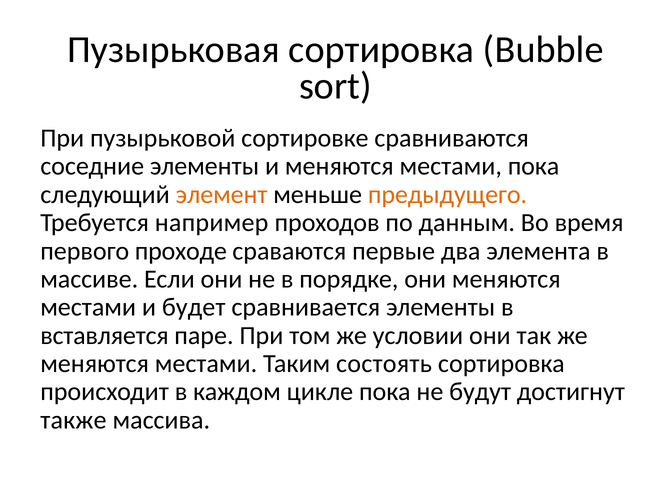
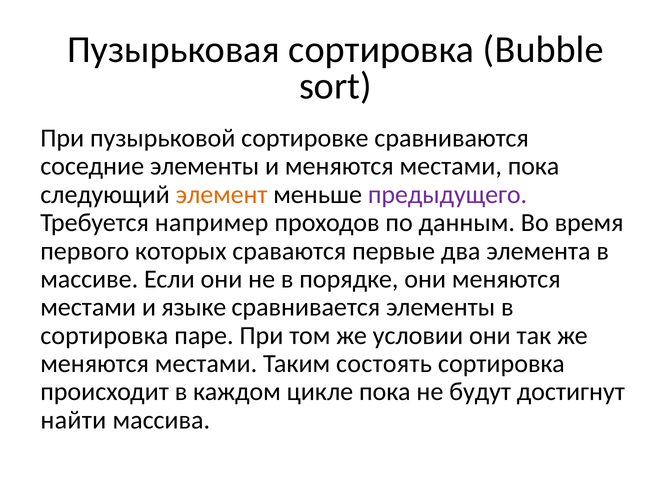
предыдущего colour: orange -> purple (448, 195)
проходе: проходе -> которых (181, 251)
будет: будет -> языке (194, 307)
вставляется: вставляется -> сортировка (104, 336)
также: также -> найти (73, 420)
